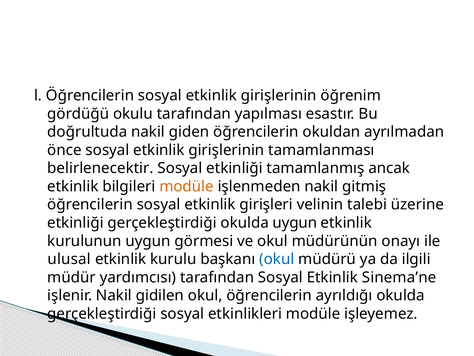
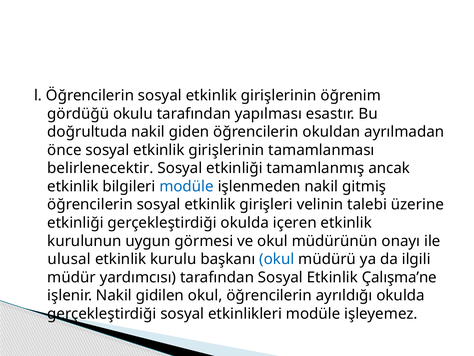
modüle colour: orange -> blue (187, 186)
okulda uygun: uygun -> içeren (295, 223)
Sinema’ne: Sinema’ne -> Çalışma’ne (399, 277)
